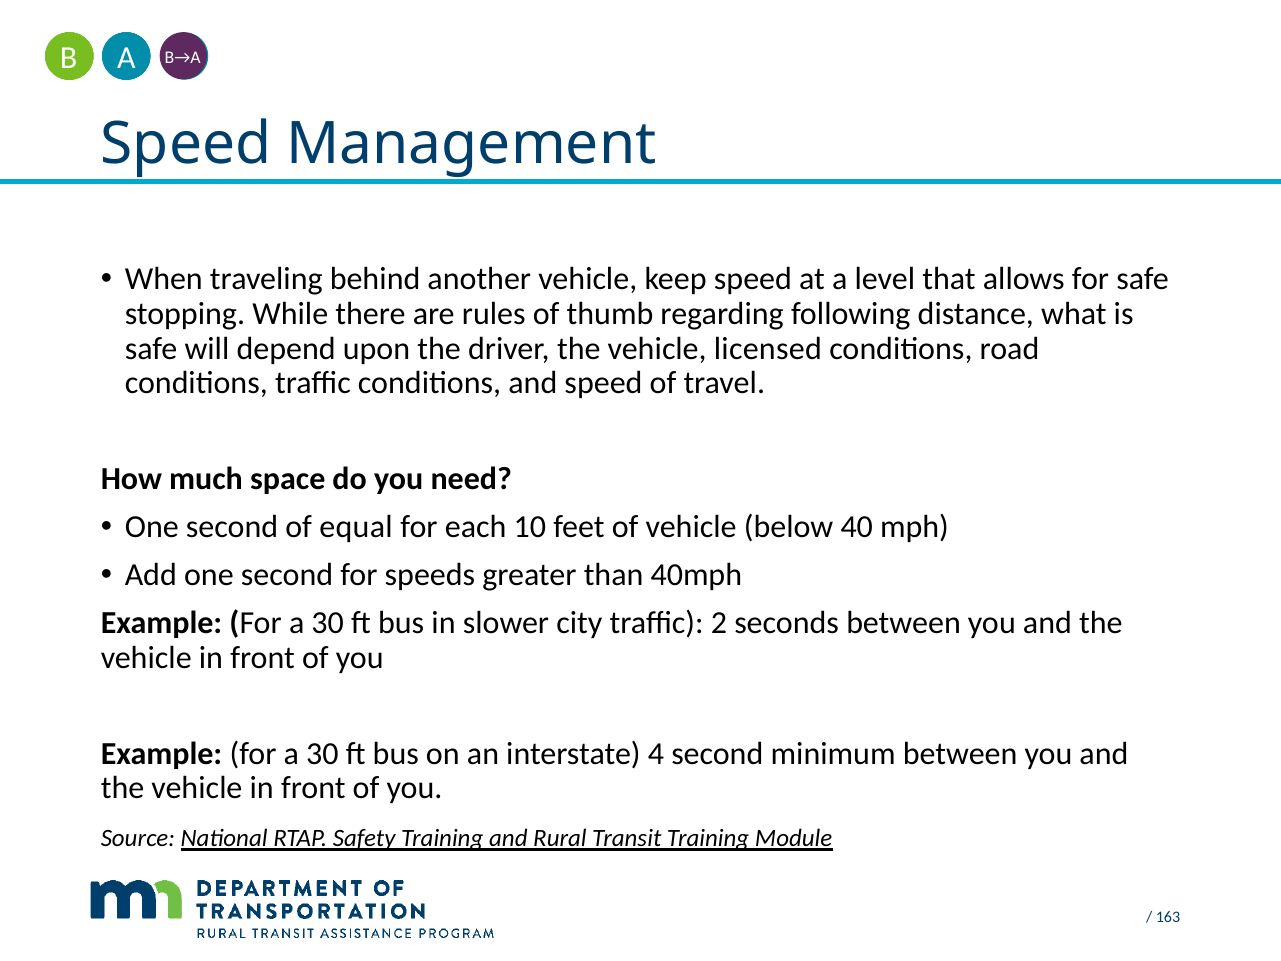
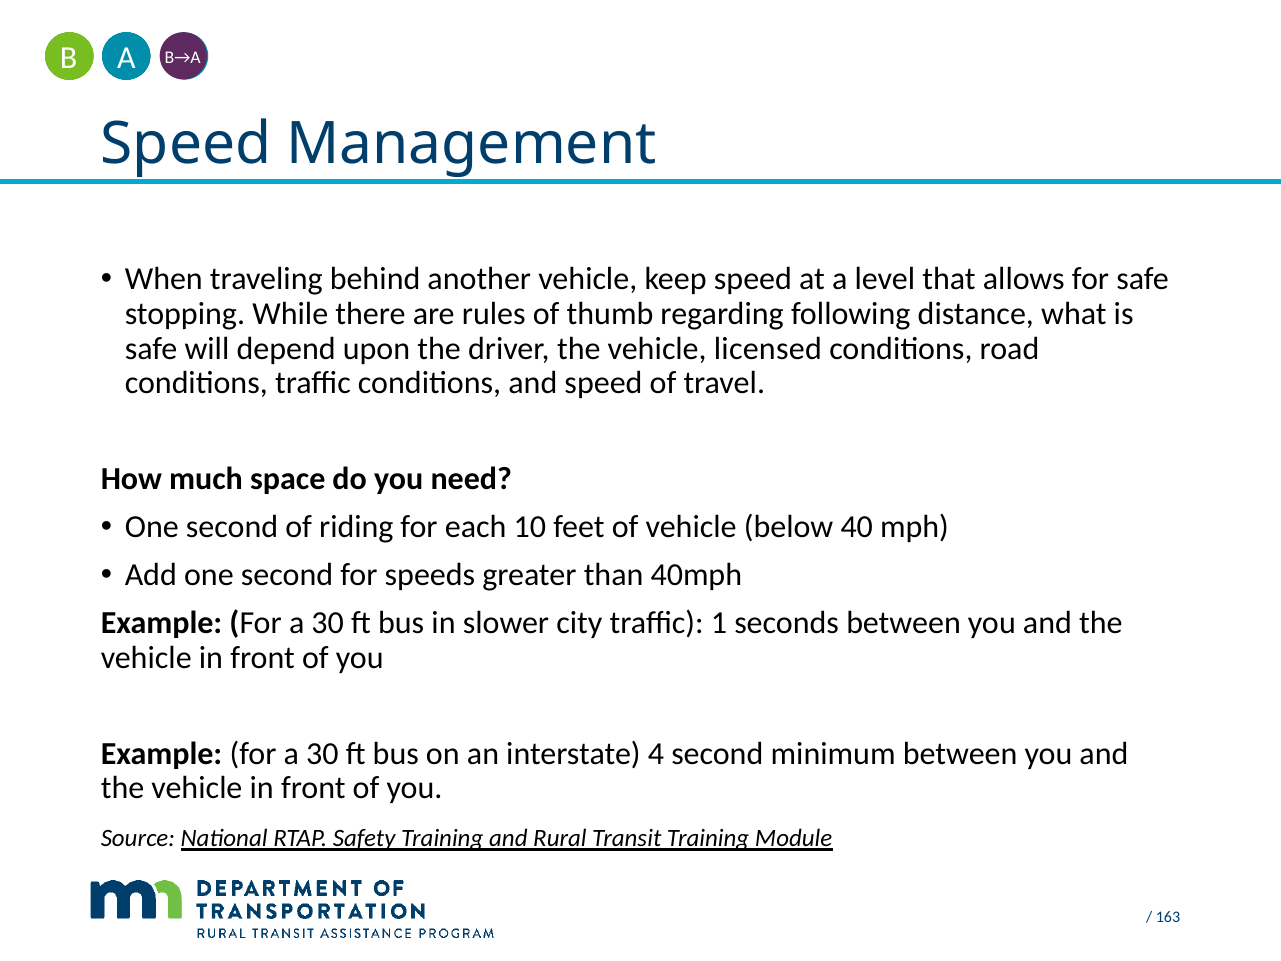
equal: equal -> riding (356, 527)
2: 2 -> 1 (719, 623)
